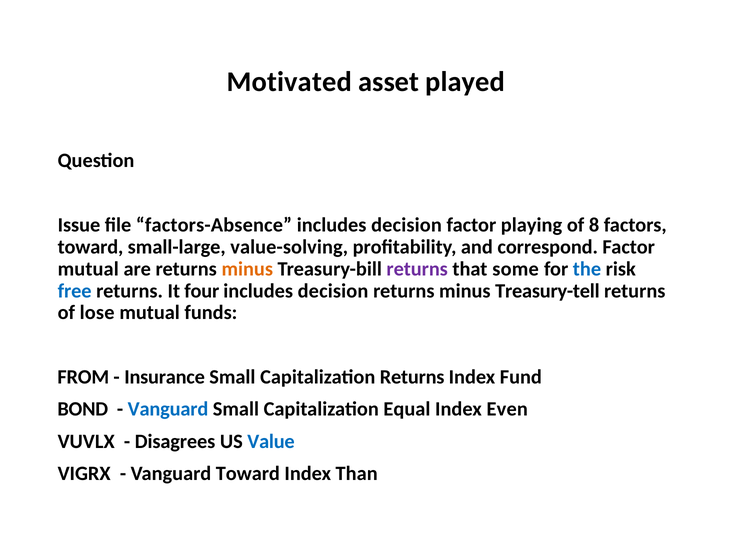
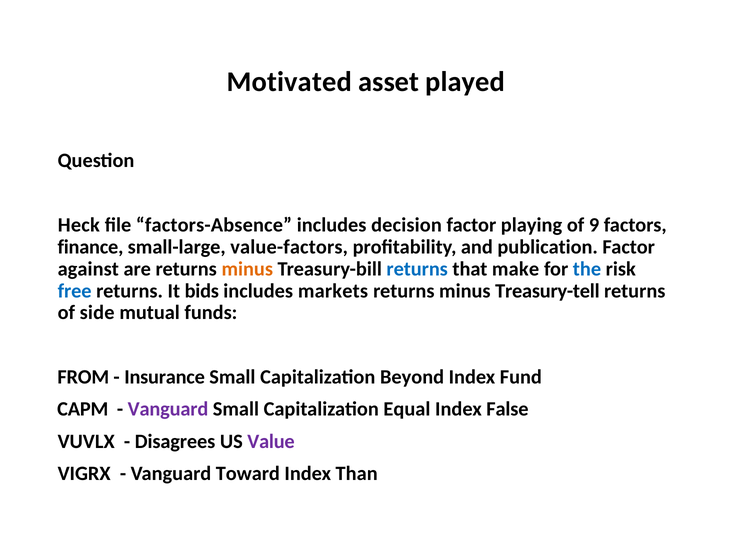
Issue: Issue -> Heck (79, 225)
8: 8 -> 9 (594, 225)
toward: toward -> finance (90, 247)
value-solving: value-solving -> value-factors (289, 247)
correspond: correspond -> publication (548, 247)
mutual: mutual -> against (88, 269)
returns colour: purple -> blue (417, 269)
some: some -> make (516, 269)
four: four -> bids (202, 291)
decision: decision -> markets (333, 291)
lose: lose -> side (97, 313)
Capitalization Returns: Returns -> Beyond (412, 377)
BOND: BOND -> CAPM (83, 409)
Vanguard colour: blue -> purple (168, 409)
Even: Even -> False (507, 409)
Value colour: blue -> purple (271, 441)
